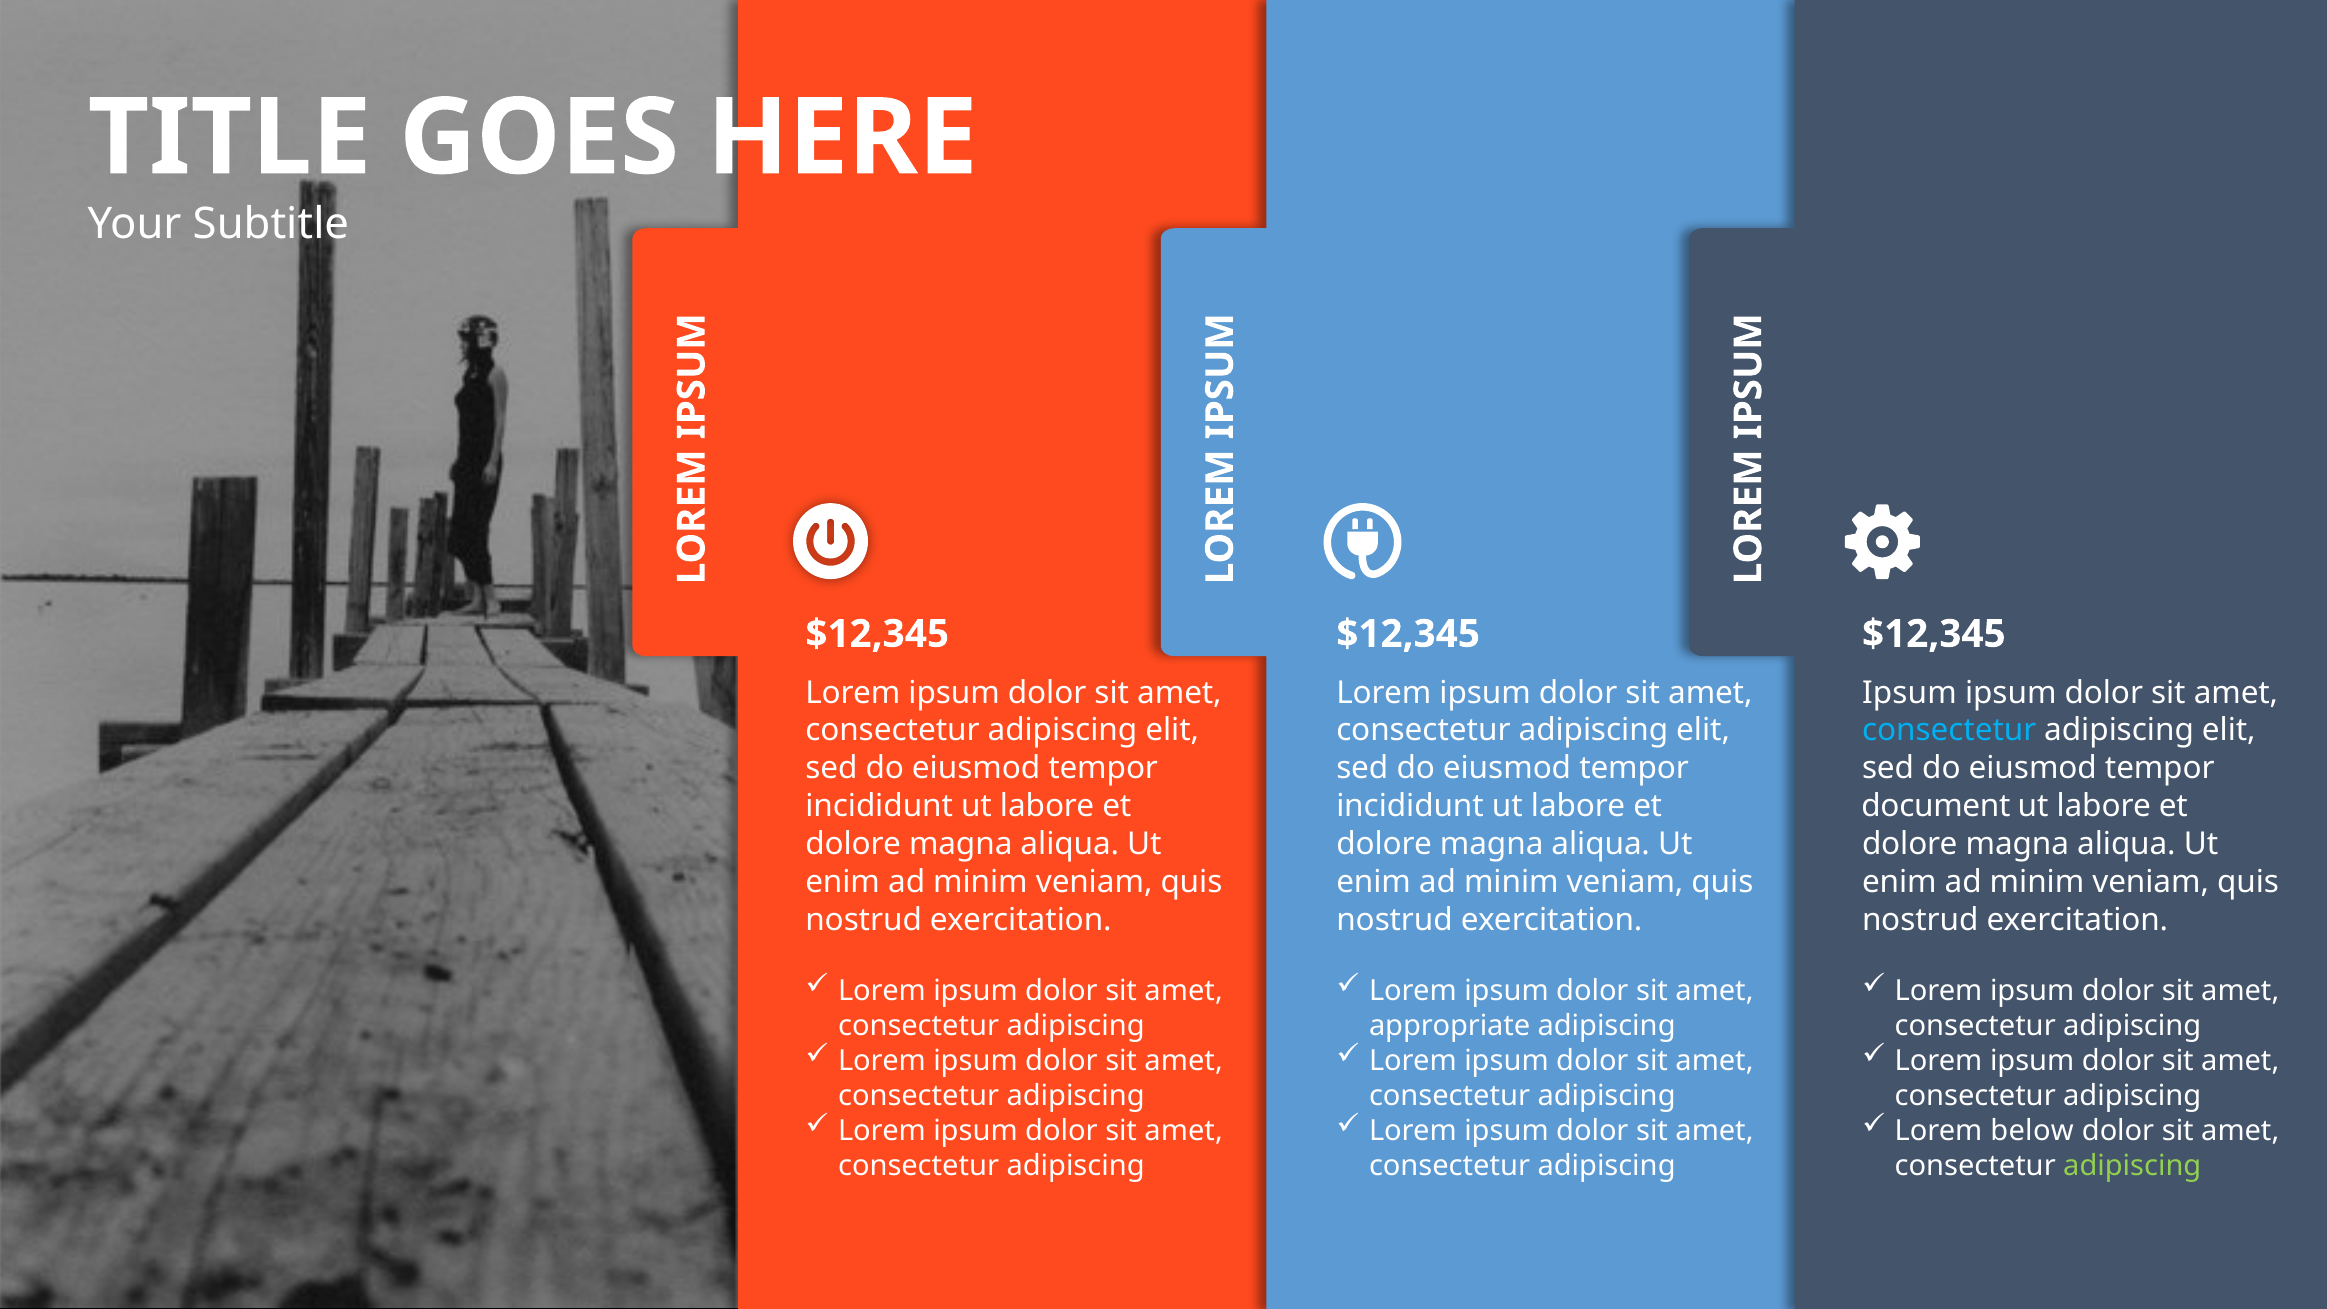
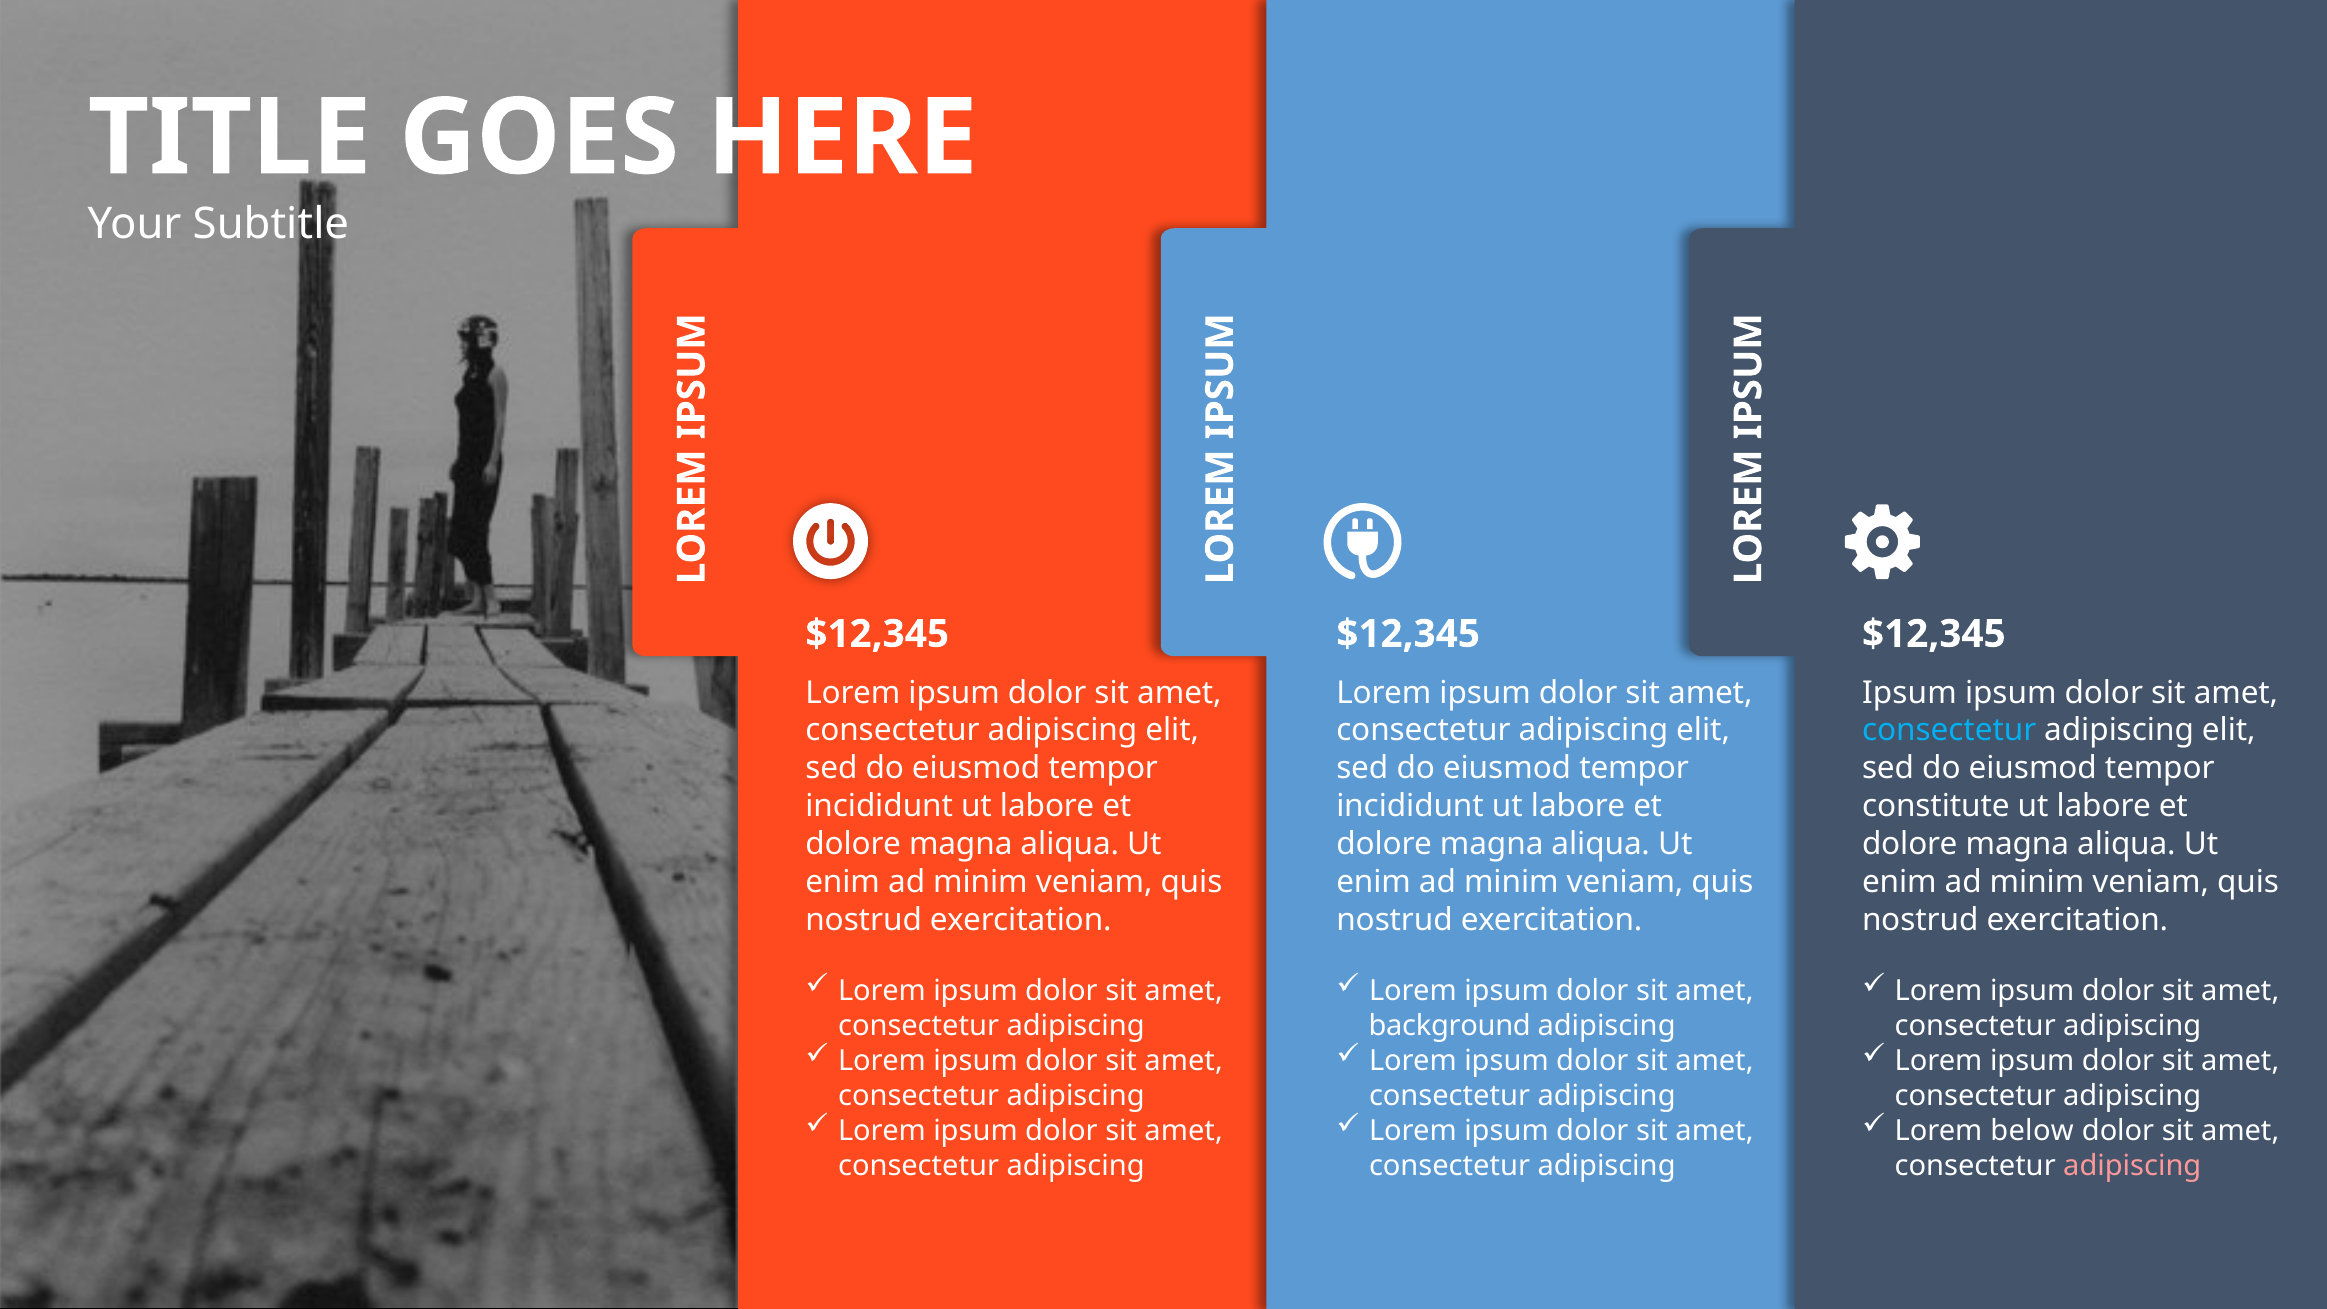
document: document -> constitute (1936, 806)
appropriate: appropriate -> background (1450, 1026)
adipiscing colour: light green -> pink (2132, 1165)
